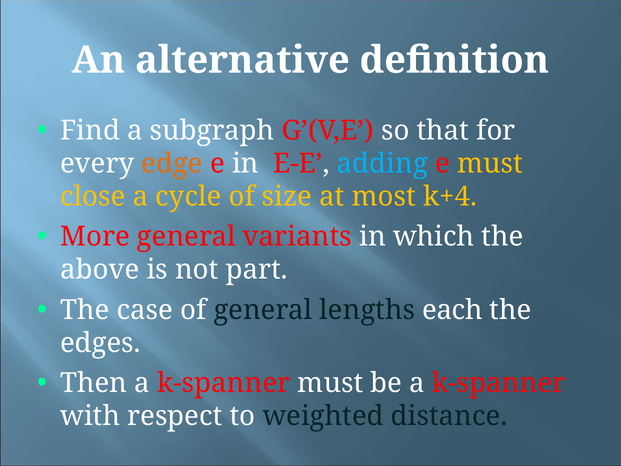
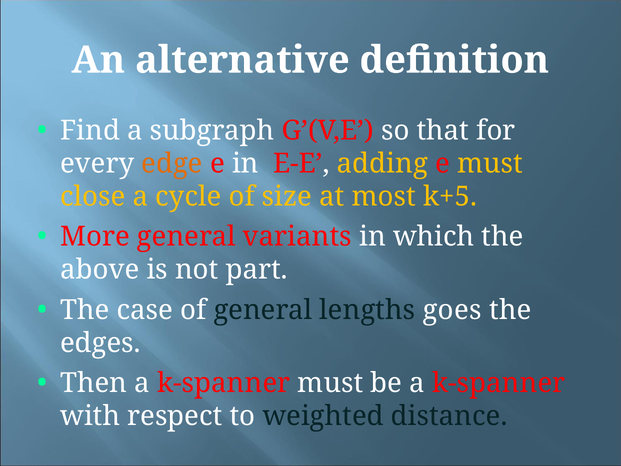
adding colour: light blue -> yellow (382, 163)
k+4: k+4 -> k+5 (450, 197)
each: each -> goes (452, 310)
